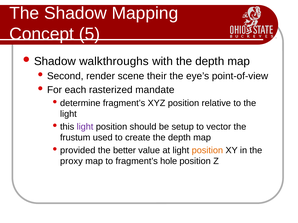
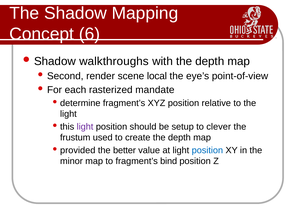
5: 5 -> 6 (89, 34)
their: their -> local (157, 76)
vector: vector -> clever (219, 127)
position colour: orange -> blue (207, 151)
proxy: proxy -> minor (71, 162)
hole: hole -> bind (169, 162)
